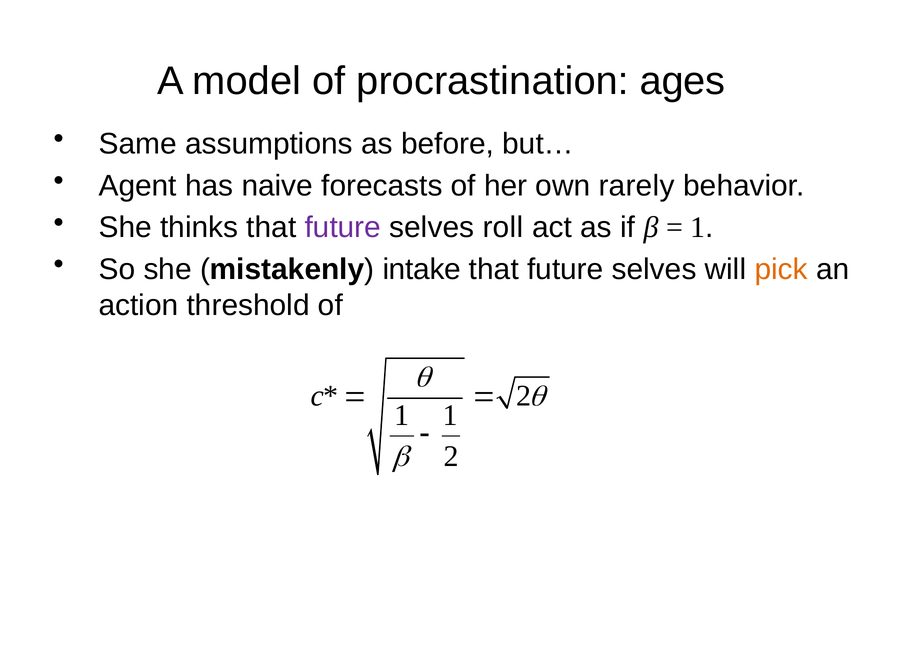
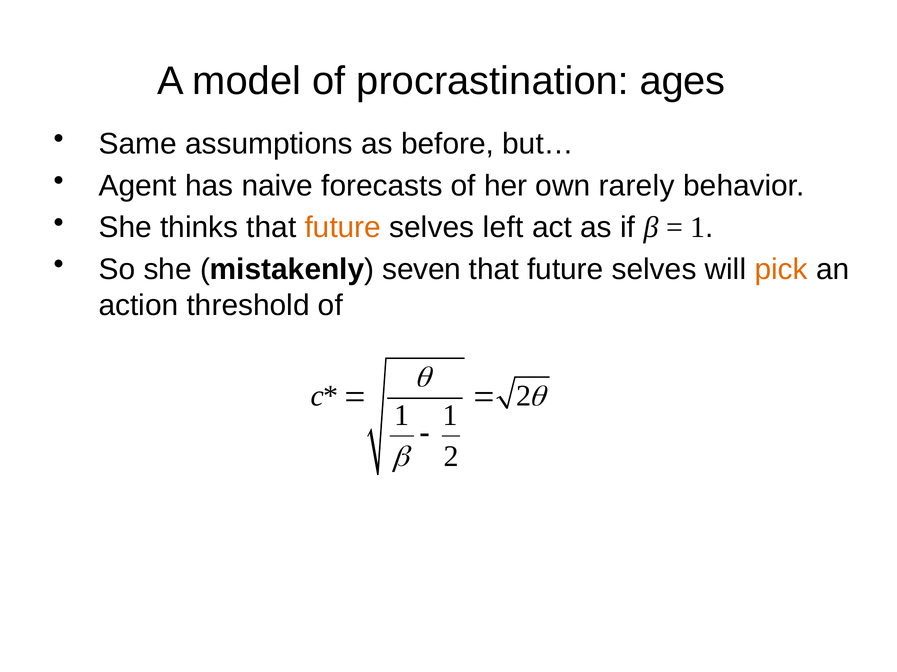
future colour: purple -> orange (343, 228)
roll: roll -> left (503, 228)
intake: intake -> seven (422, 270)
